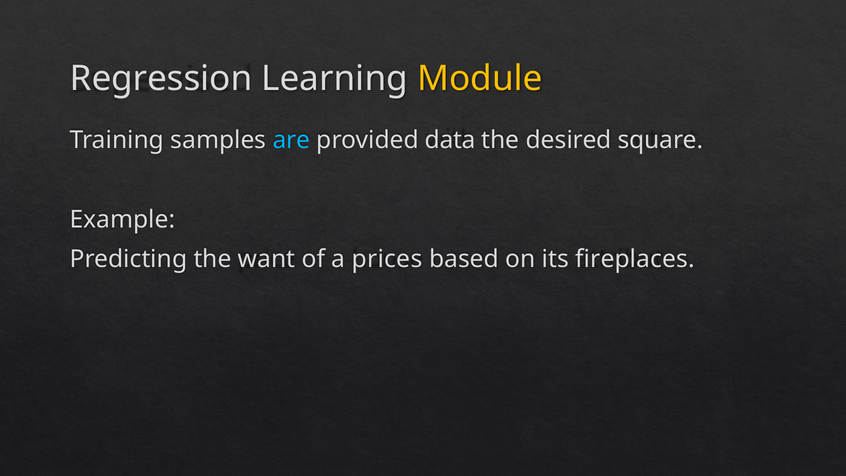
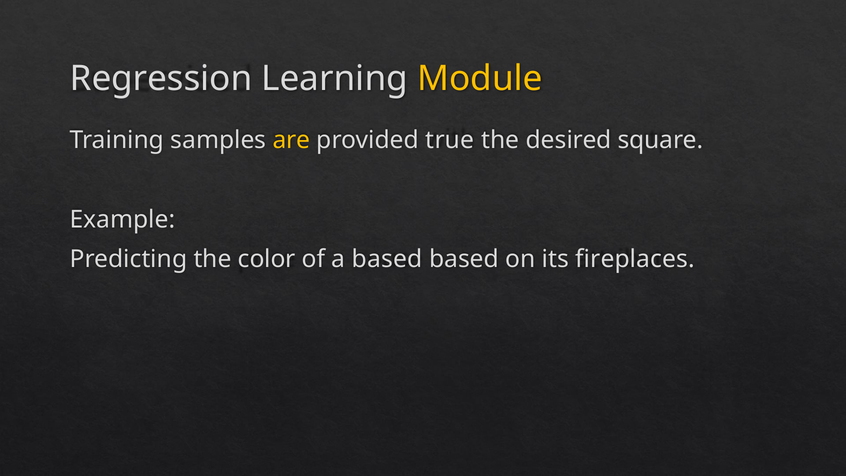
are colour: light blue -> yellow (291, 140)
data: data -> true (450, 140)
want: want -> color (267, 259)
a prices: prices -> based (387, 259)
